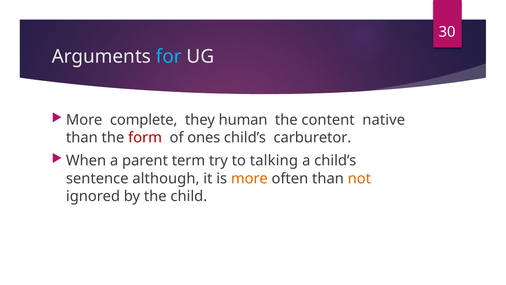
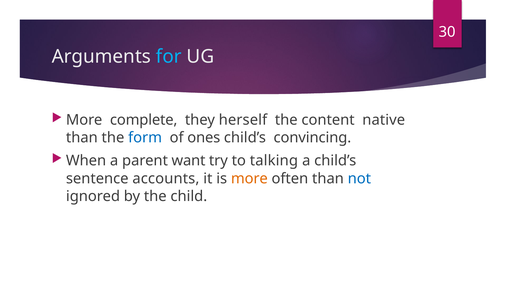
human: human -> herself (243, 120)
form colour: red -> blue (145, 138)
carburetor: carburetor -> convincing (312, 138)
term: term -> want (189, 161)
although: although -> accounts (166, 178)
not colour: orange -> blue (359, 178)
